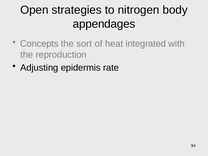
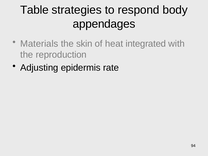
Open: Open -> Table (34, 10)
nitrogen: nitrogen -> respond (139, 10)
Concepts: Concepts -> Materials (39, 44)
sort: sort -> skin (84, 44)
